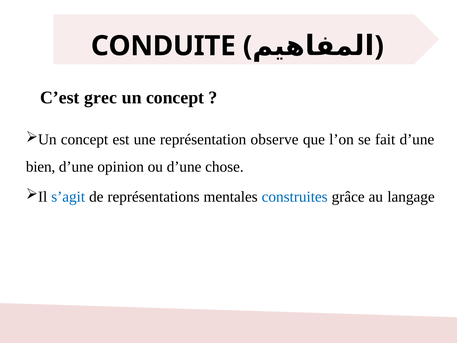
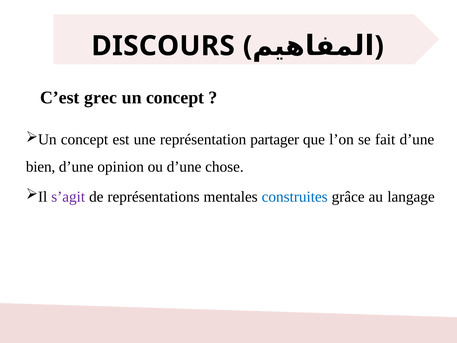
CONDUITE: CONDUITE -> DISCOURS (163, 46)
observe: observe -> partager (275, 139)
s’agit colour: blue -> purple (68, 197)
